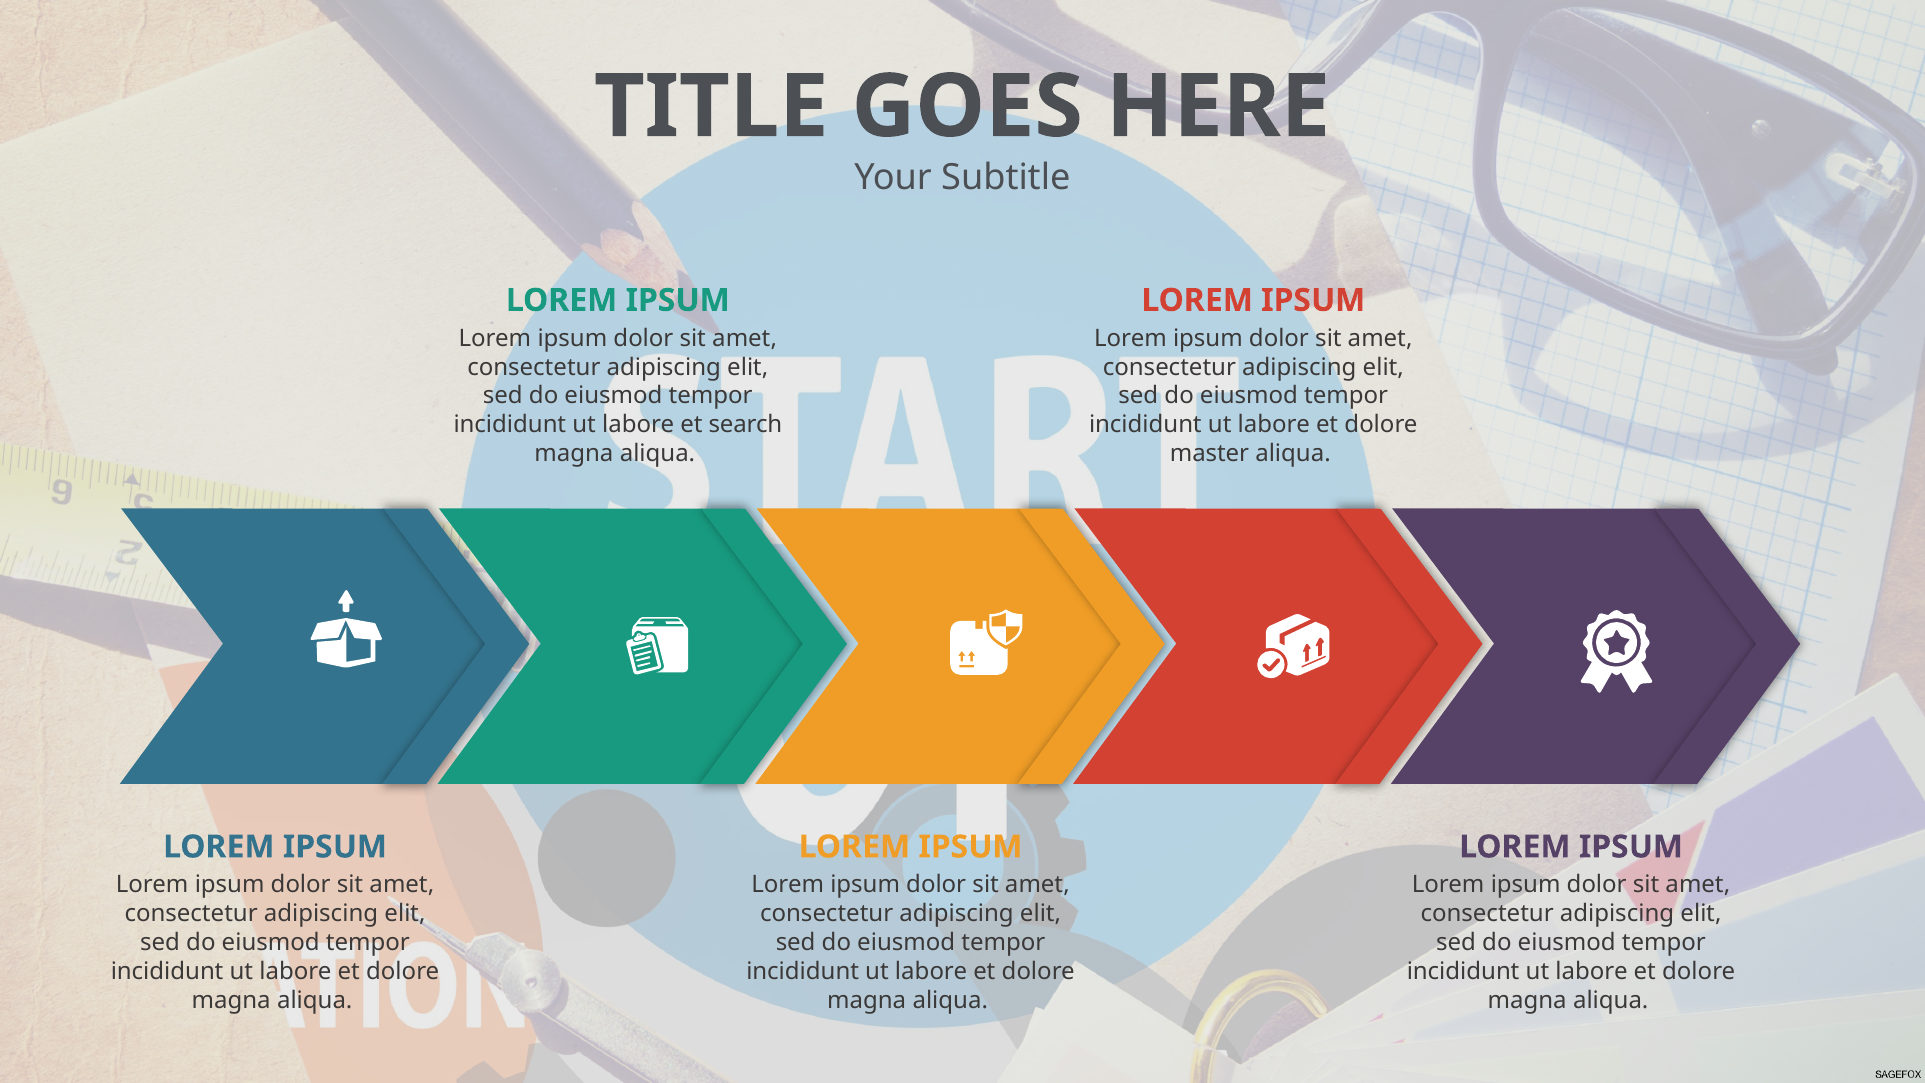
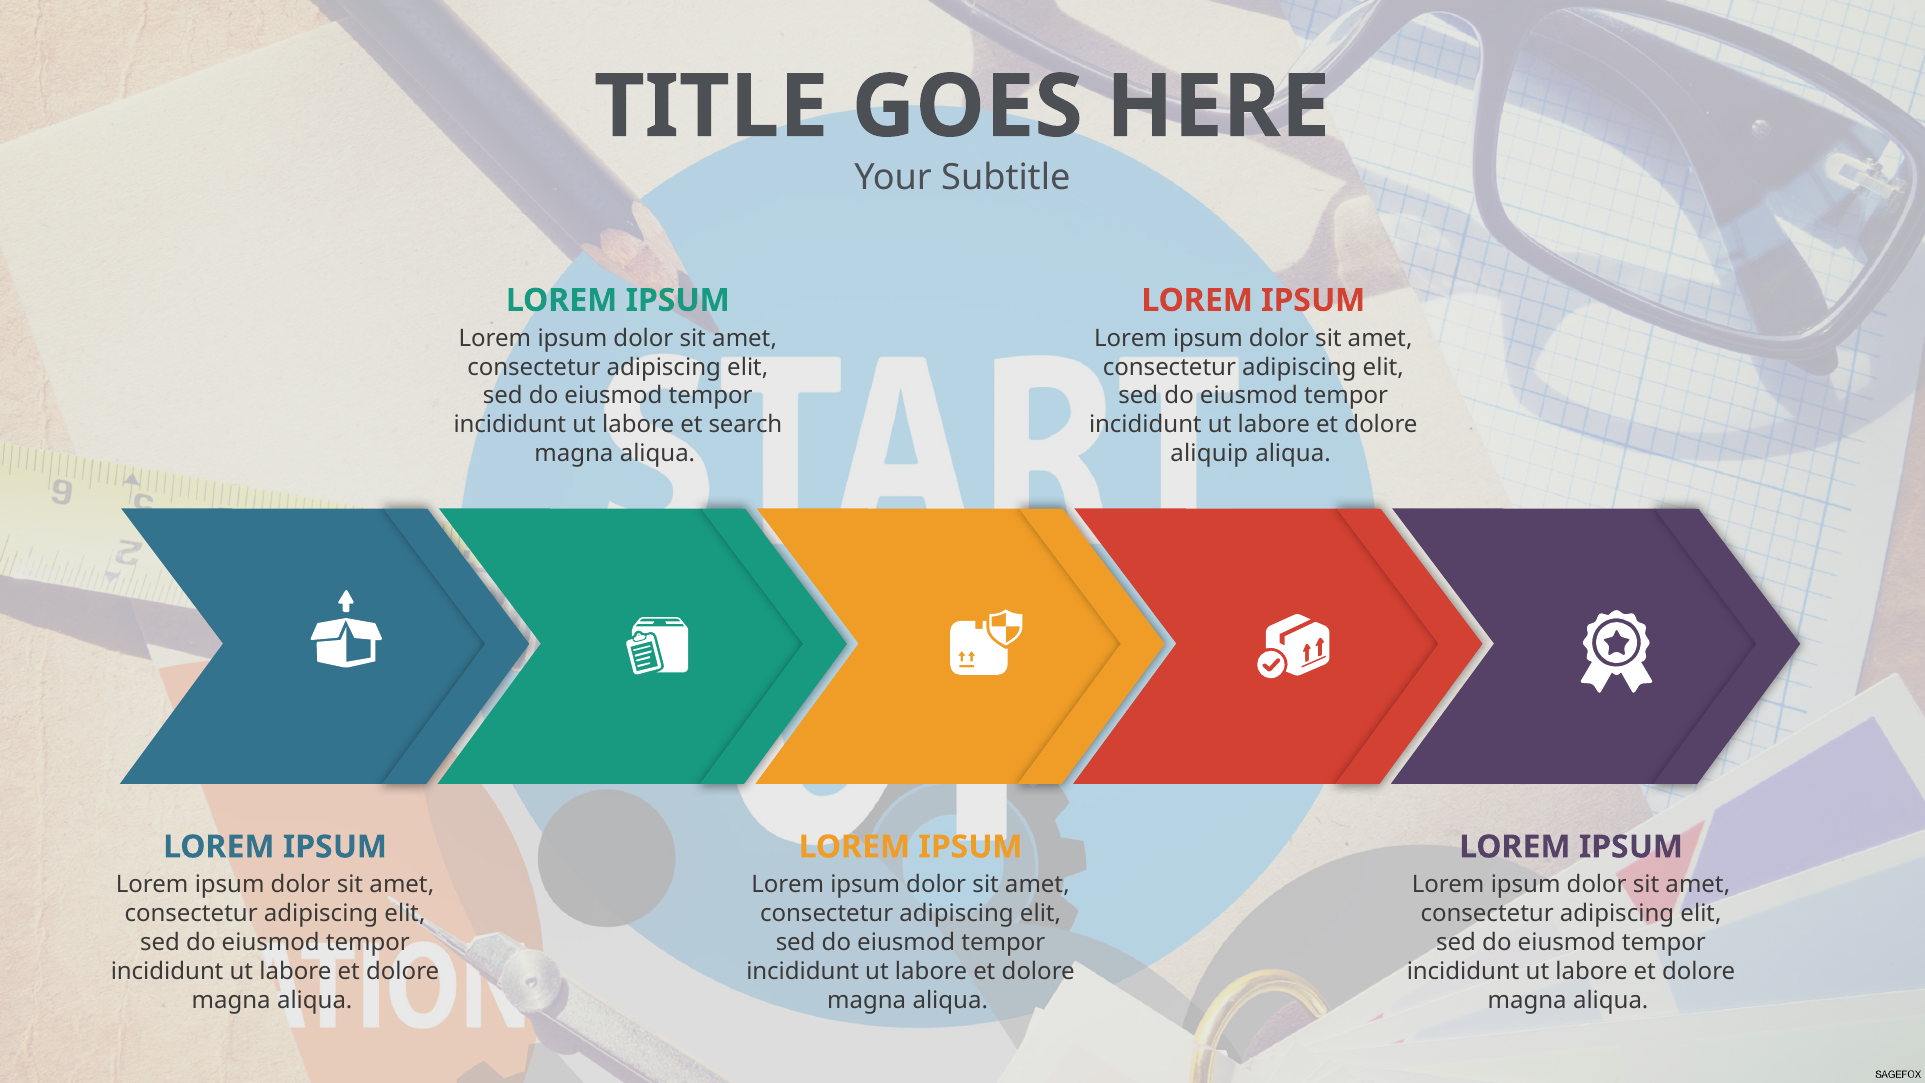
master: master -> aliquip (1209, 454)
